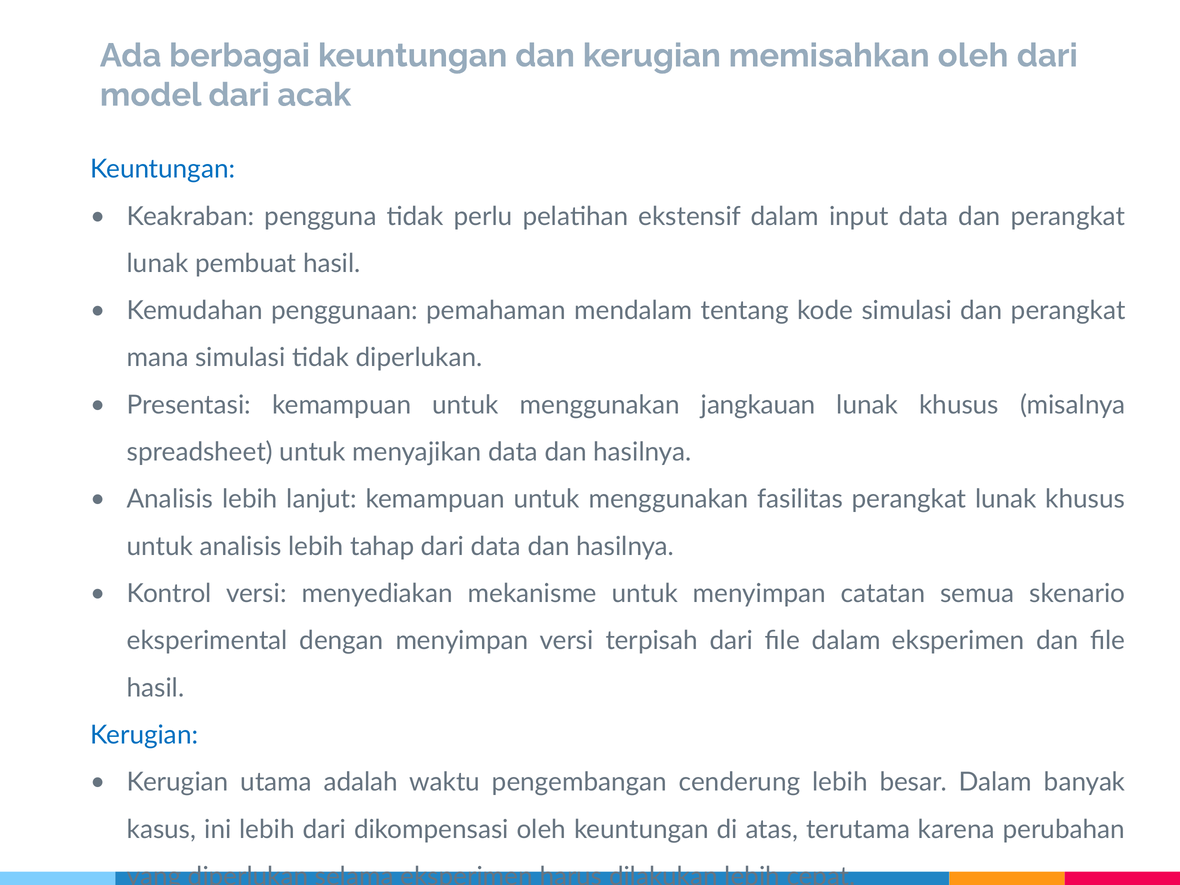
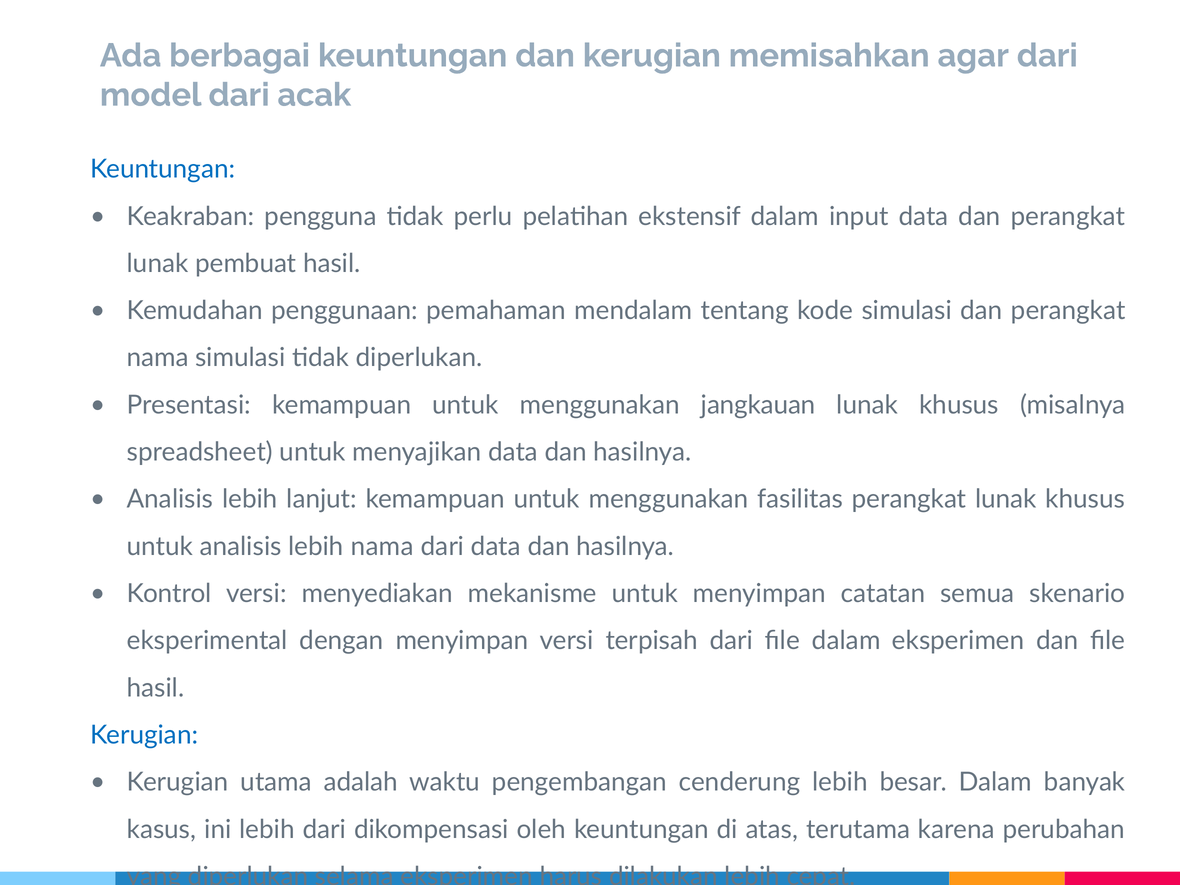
memisahkan oleh: oleh -> agar (973, 56)
mana: mana -> nama (158, 358)
lebih tahap: tahap -> nama (382, 546)
